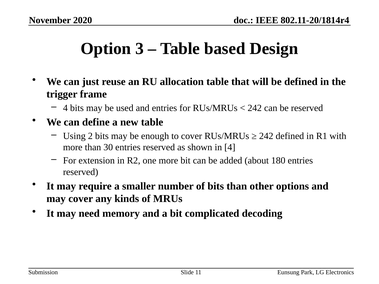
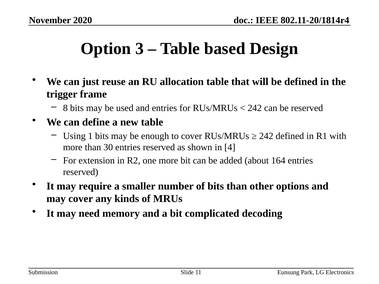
4: 4 -> 8 (65, 108)
2: 2 -> 1 (90, 136)
180: 180 -> 164 (278, 161)
